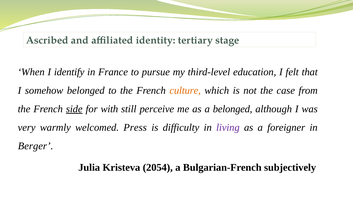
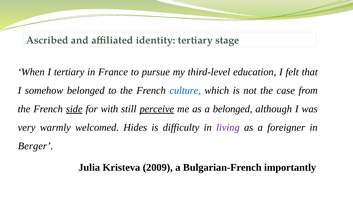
I identify: identify -> tertiary (69, 72)
culture colour: orange -> blue (185, 91)
perceive underline: none -> present (157, 109)
Press: Press -> Hides (135, 128)
2054: 2054 -> 2009 (158, 168)
subjectively: subjectively -> importantly (290, 168)
